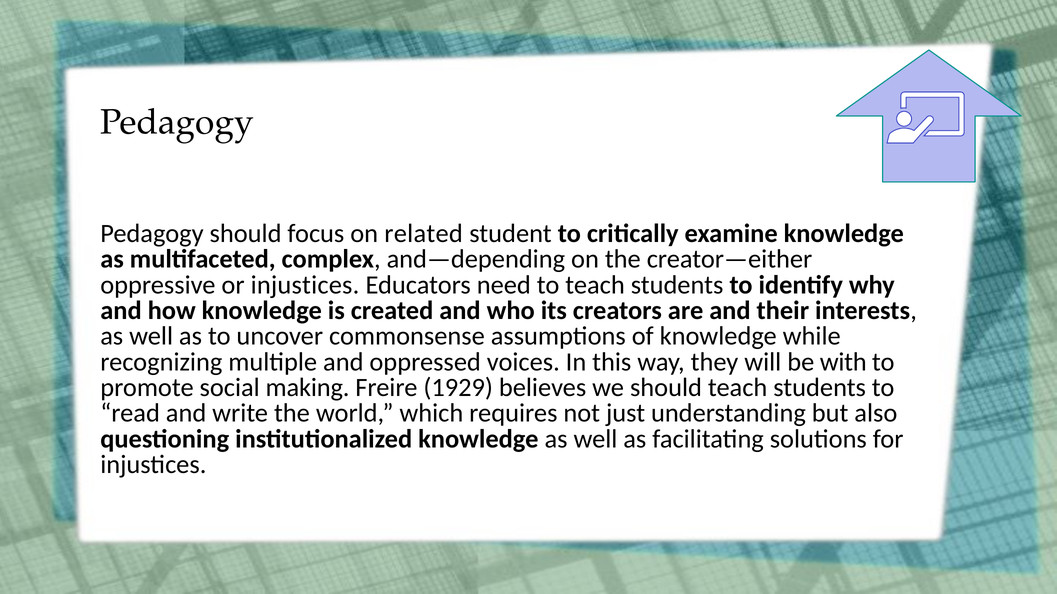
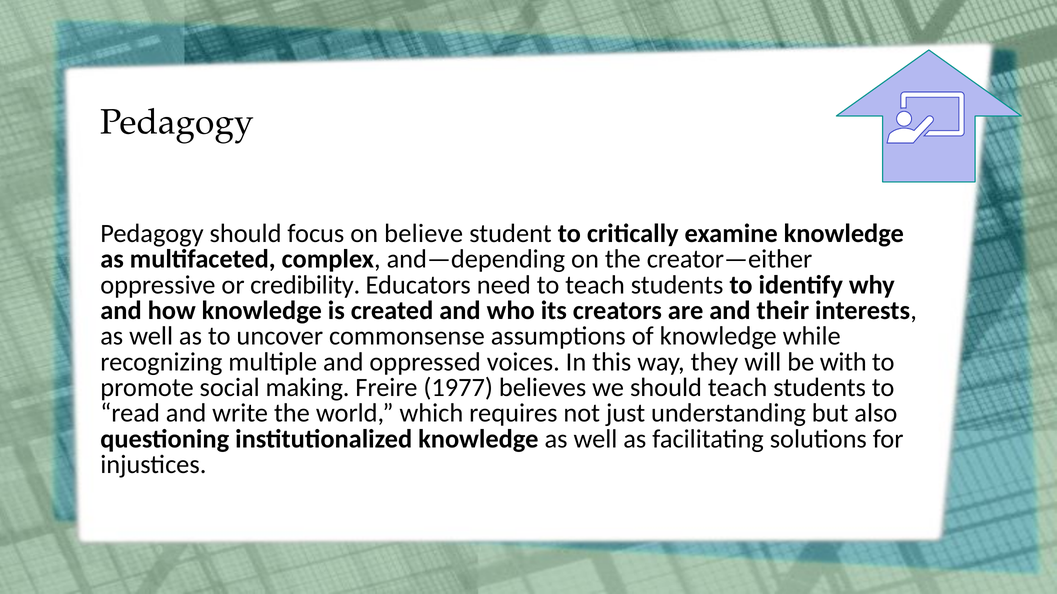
related: related -> believe (424, 234)
or injustices: injustices -> credibility (305, 285)
1929: 1929 -> 1977 (458, 388)
